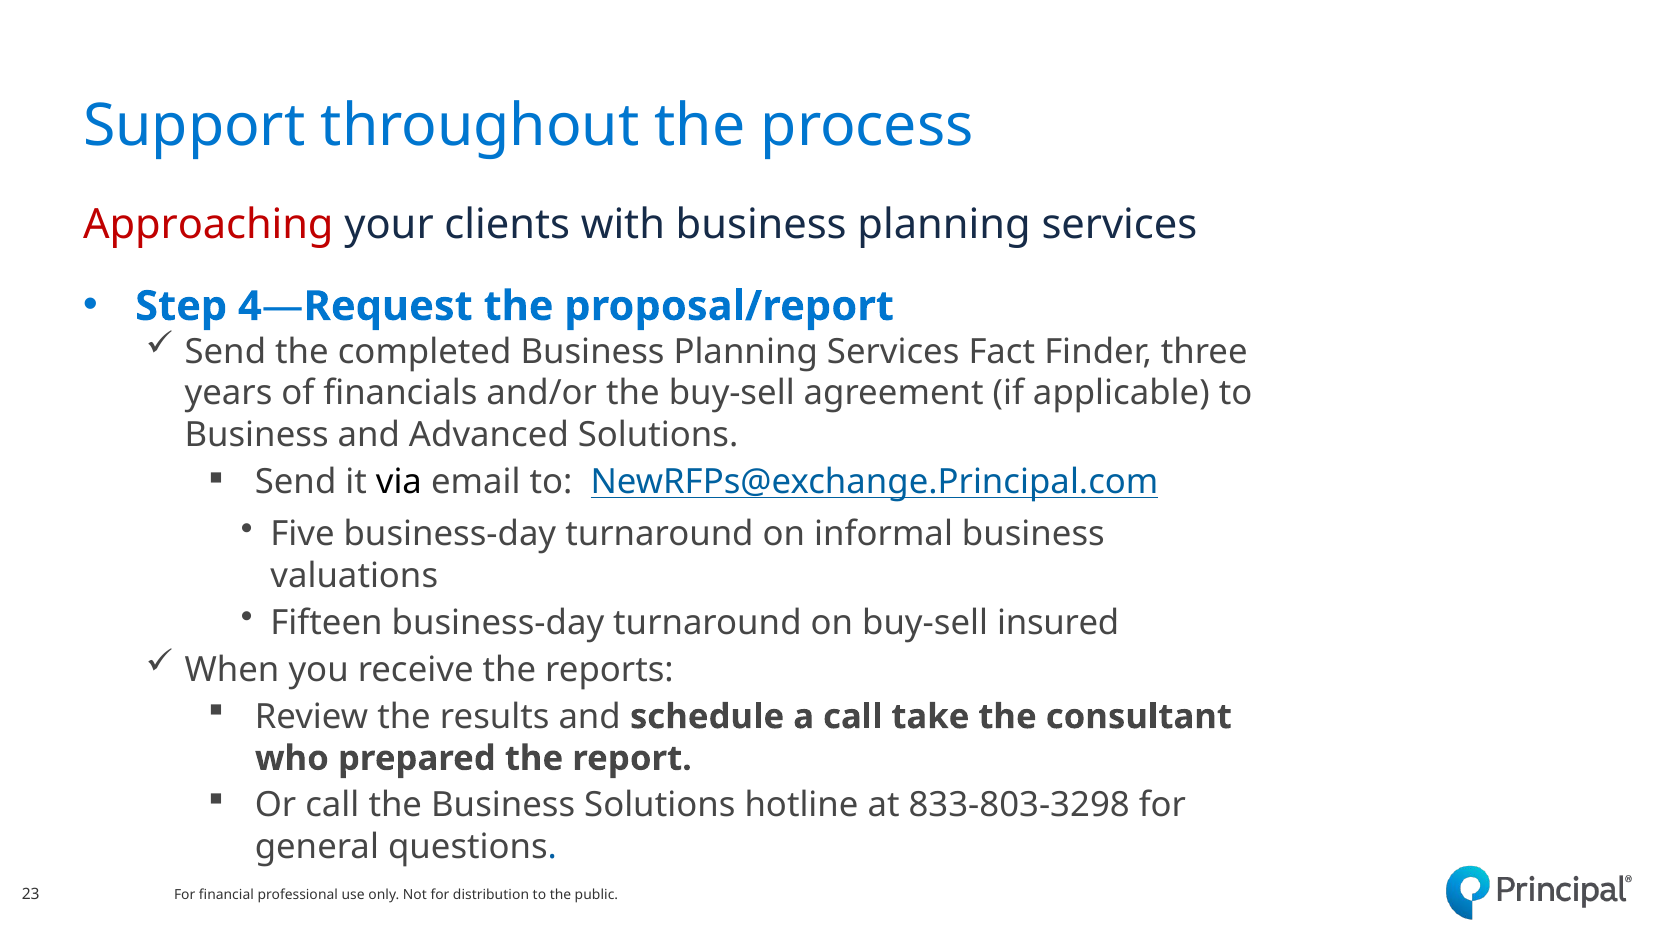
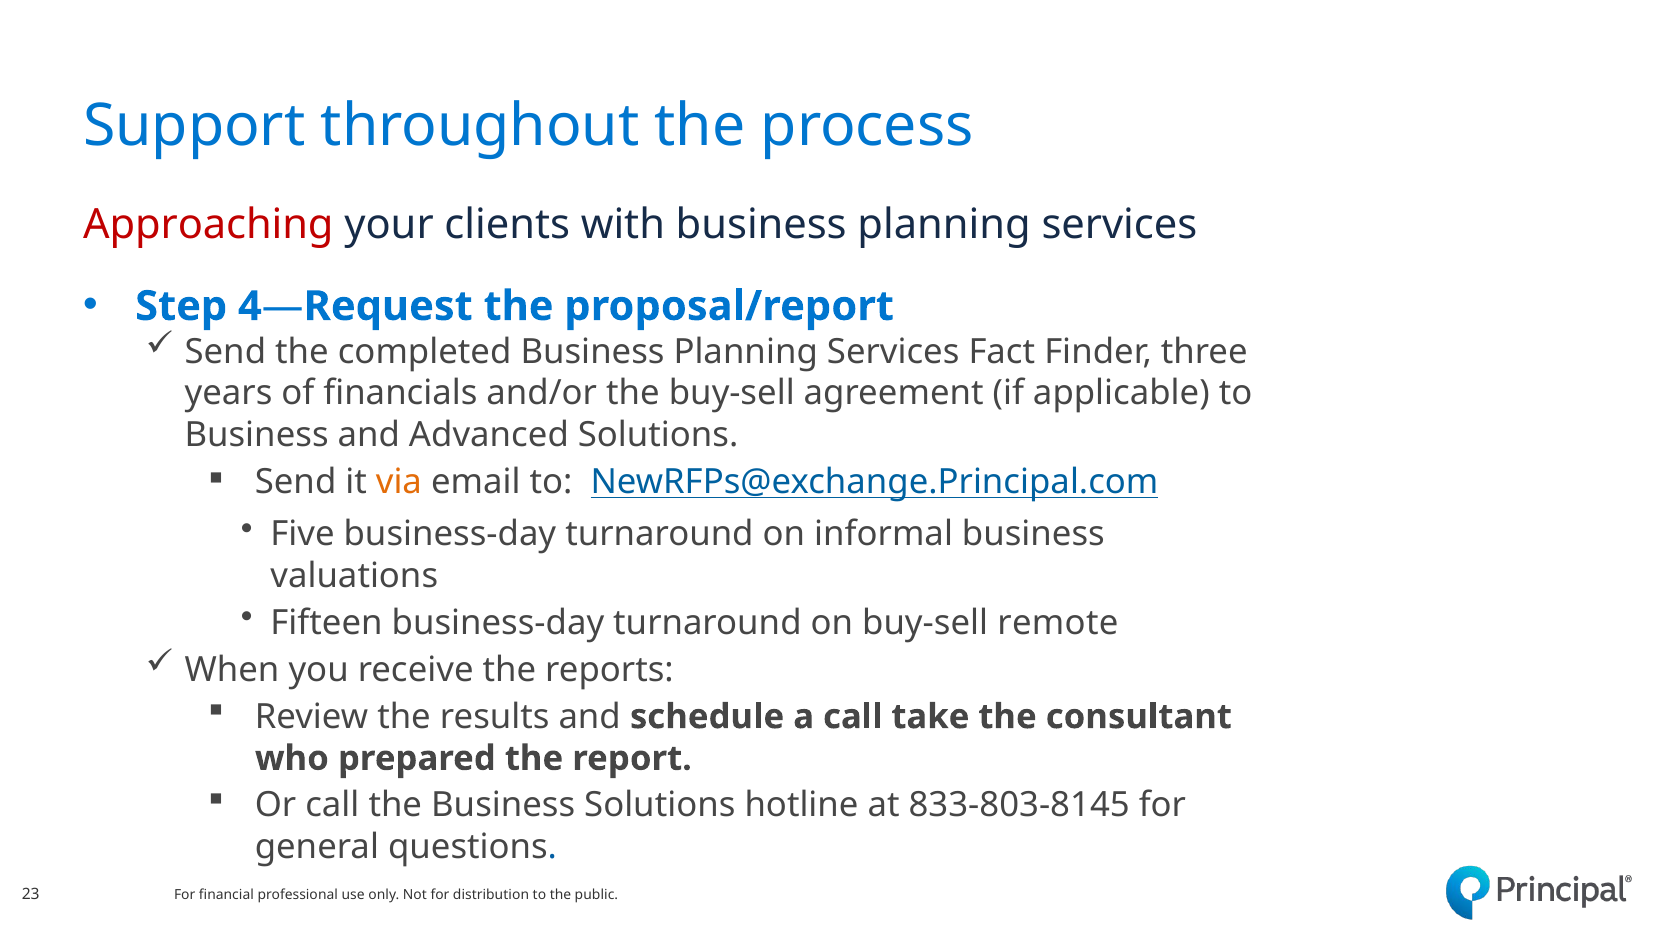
via colour: black -> orange (399, 482)
insured: insured -> remote (1058, 623)
833-803-3298: 833-803-3298 -> 833-803-8145 (1019, 805)
